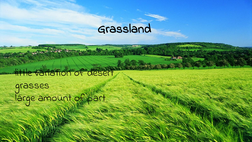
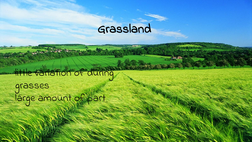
desert: desert -> during (100, 72)
